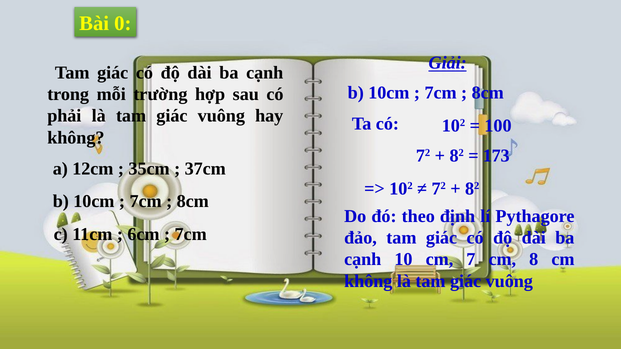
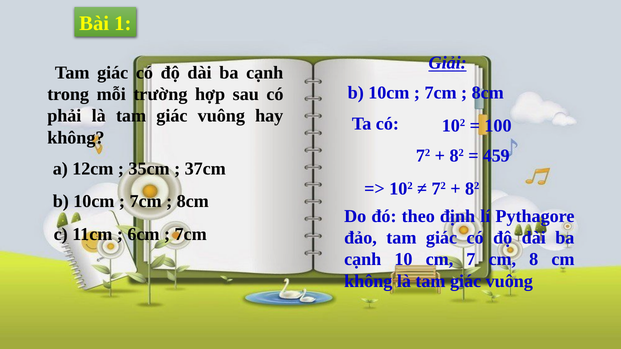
0: 0 -> 1 (123, 23)
173: 173 -> 459 (496, 156)
